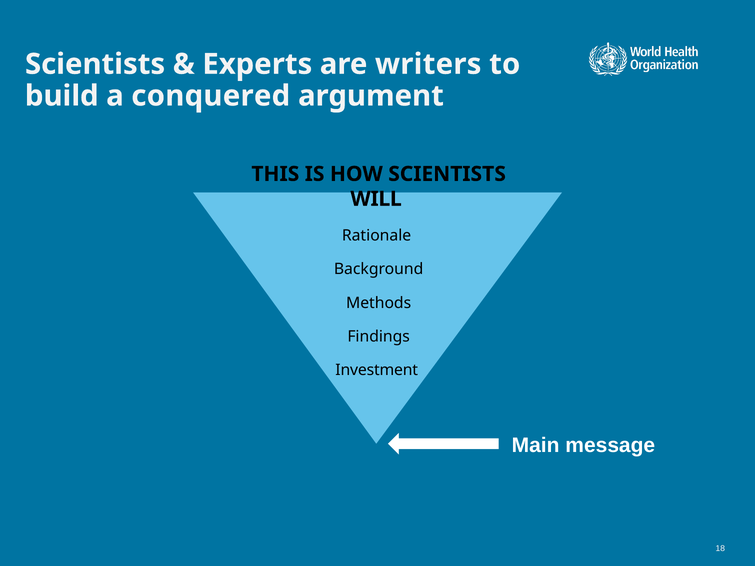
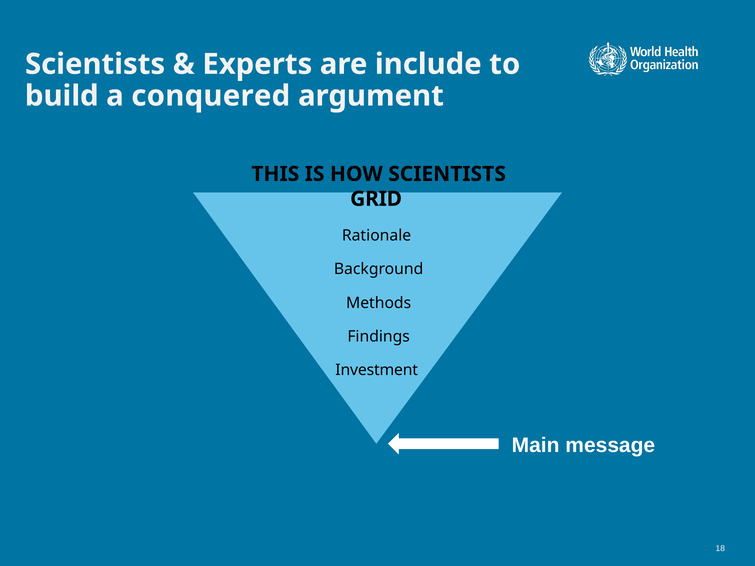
writers: writers -> include (428, 64)
WILL: WILL -> GRID (376, 199)
